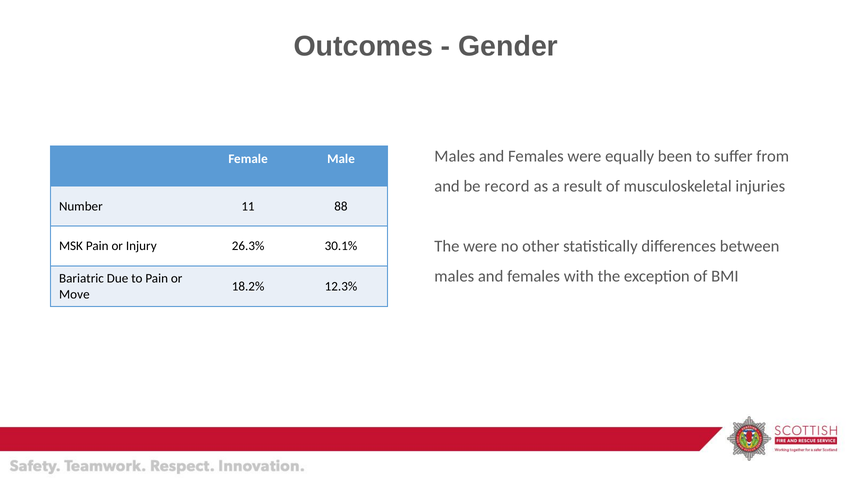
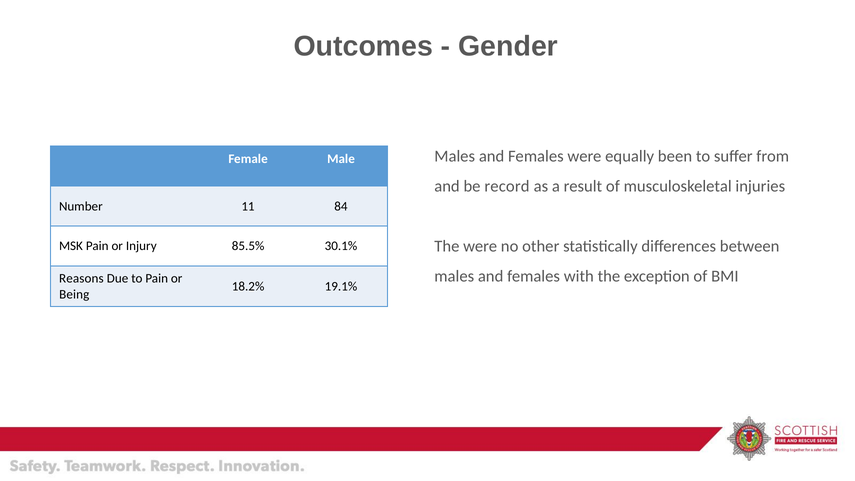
88: 88 -> 84 (341, 206)
26.3%: 26.3% -> 85.5% (248, 246)
Bariatric: Bariatric -> Reasons (81, 278)
12.3%: 12.3% -> 19.1% (341, 286)
Move: Move -> Being (74, 295)
